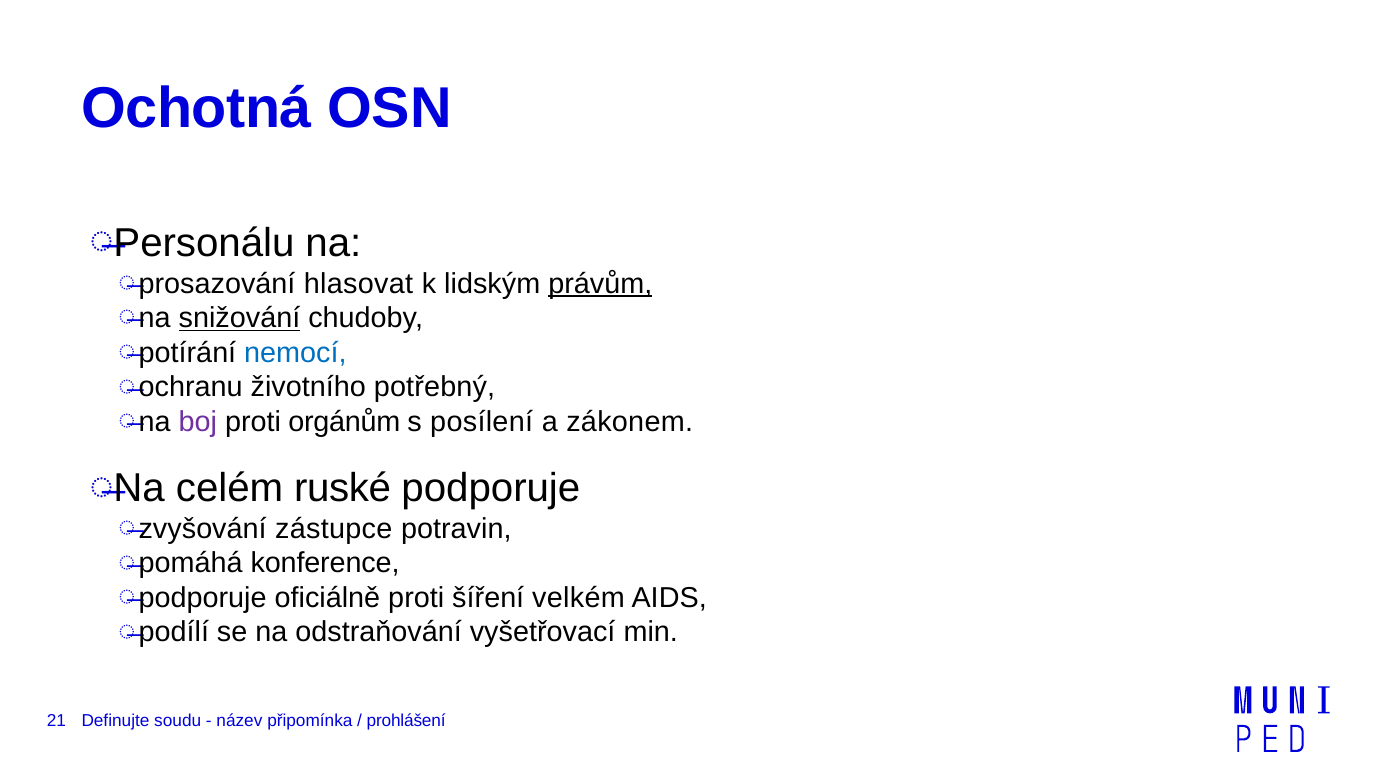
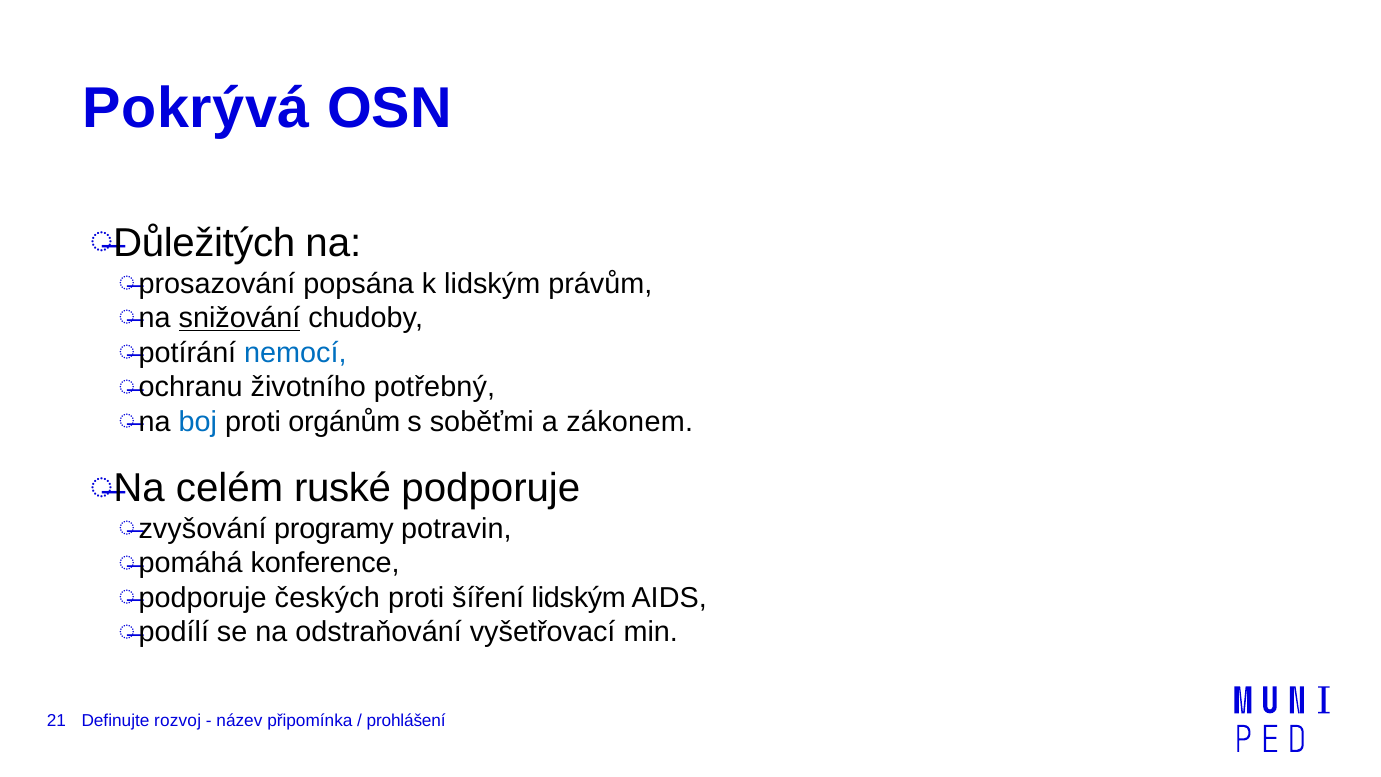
Ochotná: Ochotná -> Pokrývá (196, 109)
Personálu: Personálu -> Důležitých (204, 243)
hlasovat: hlasovat -> popsána (359, 283)
právům underline: present -> none (600, 283)
boj colour: purple -> blue (198, 422)
posílení: posílení -> soběťmi (482, 422)
zástupce: zástupce -> programy (334, 529)
oficiálně: oficiálně -> českých (327, 598)
šíření velkém: velkém -> lidským (579, 598)
soudu: soudu -> rozvoj (178, 721)
